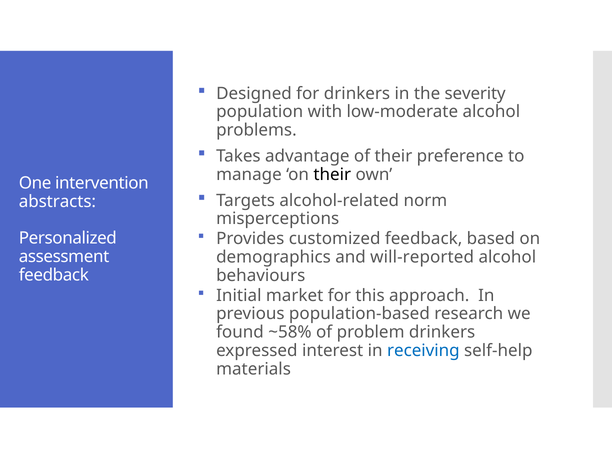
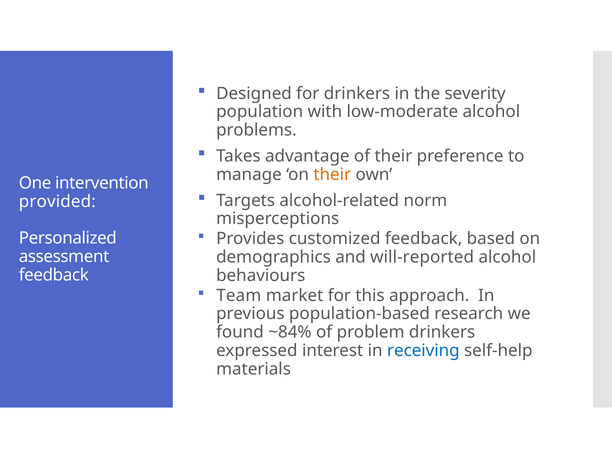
their colour: black -> orange (332, 174)
abstracts: abstracts -> provided (57, 202)
Initial: Initial -> Team (239, 295)
~58%: ~58% -> ~84% (290, 332)
